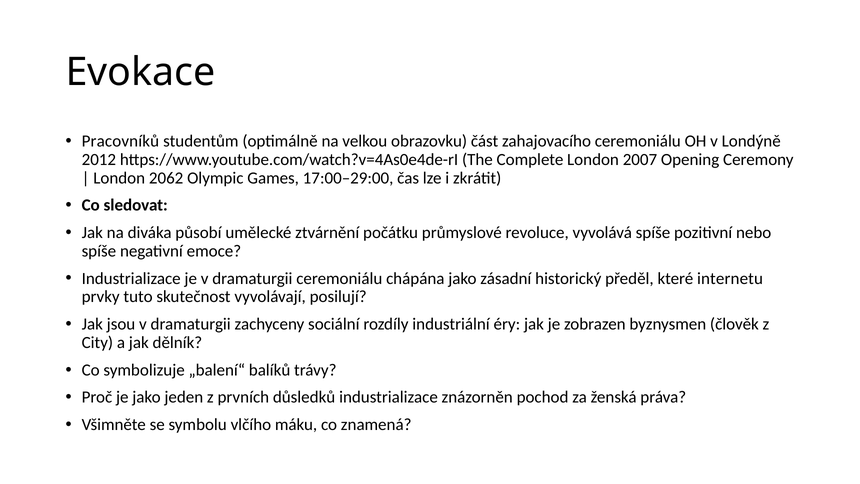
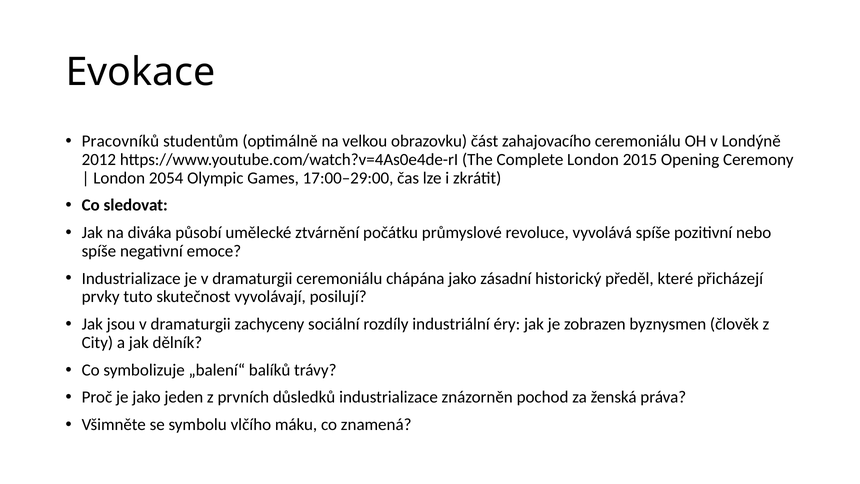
2007: 2007 -> 2015 (640, 159)
2062: 2062 -> 2054 (166, 178)
internetu: internetu -> přicházejí (730, 278)
